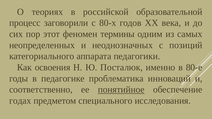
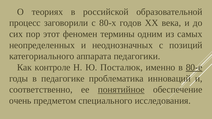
освоения: освоения -> контроле (53, 68)
80-е underline: none -> present (194, 68)
годах: годах -> очень (20, 101)
